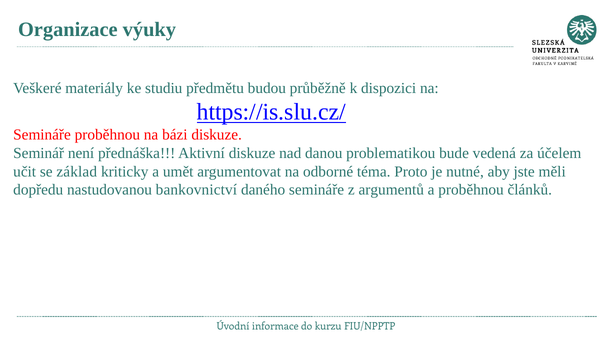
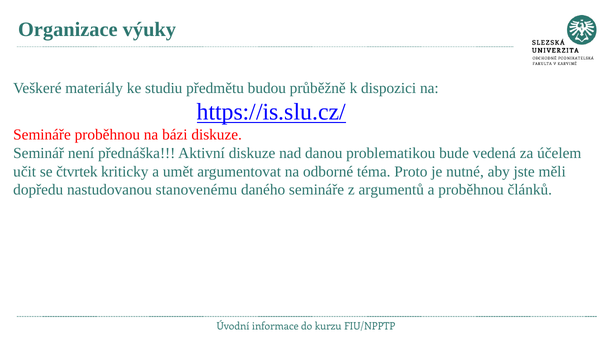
základ: základ -> čtvrtek (77, 172)
bankovnictví: bankovnictví -> stanovenému (196, 190)
